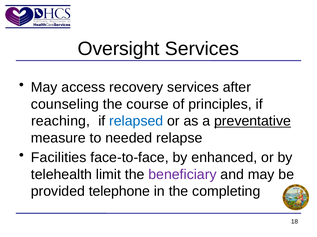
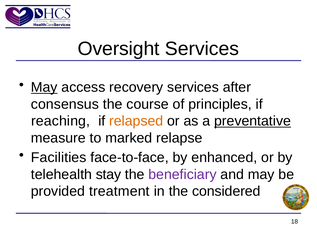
May underline: none -> present (44, 88)
counseling: counseling -> consensus (65, 105)
relapsed colour: blue -> orange (136, 121)
needed: needed -> marked (129, 138)
limit: limit -> stay (109, 175)
telephone: telephone -> treatment (119, 192)
completing: completing -> considered (226, 192)
